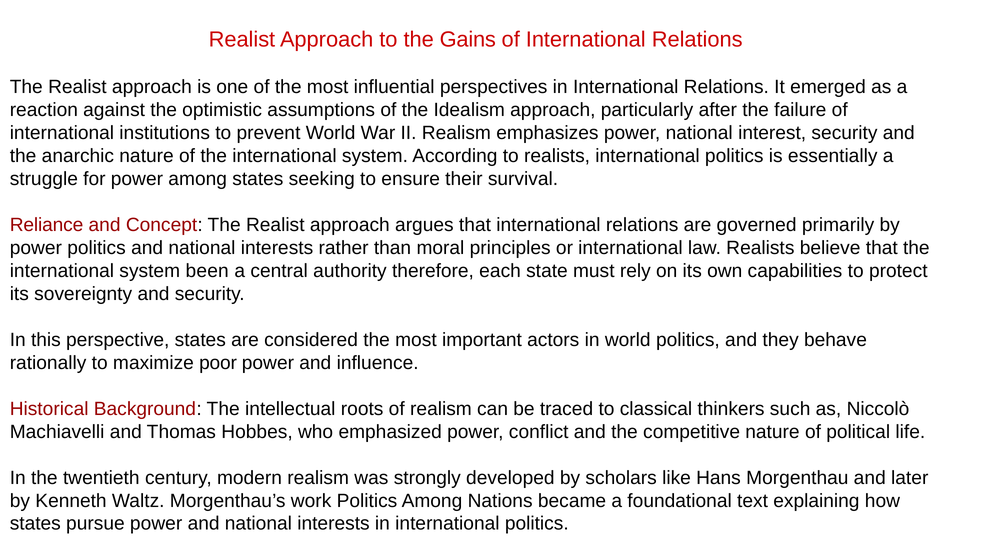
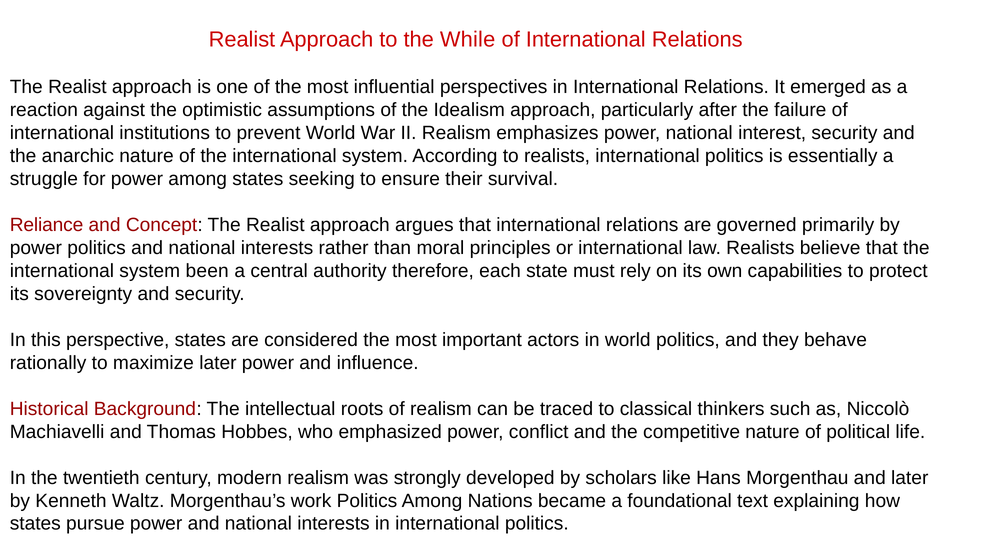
Gains: Gains -> While (468, 39)
maximize poor: poor -> later (218, 362)
